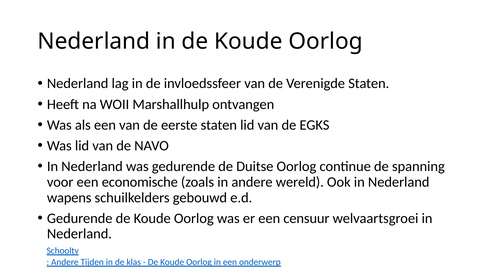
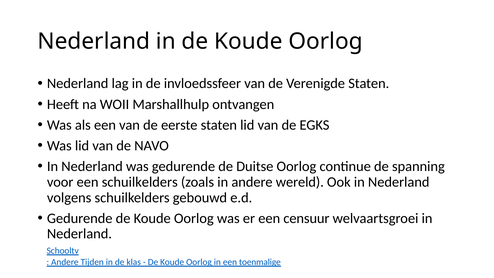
een economische: economische -> schuilkelders (140, 182)
wapens: wapens -> volgens (69, 198)
onderwerp: onderwerp -> toenmalige (260, 262)
